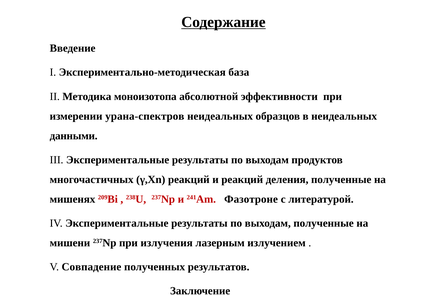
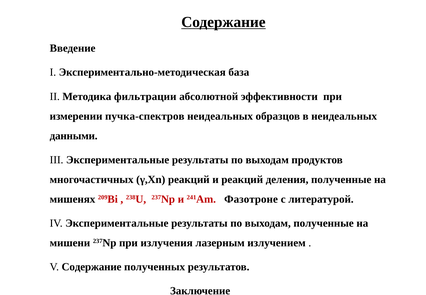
моноизотопа: моноизотопа -> фильтрации (145, 96)
урана-спектров: урана-спектров -> пучка-спектров (145, 116)
V Совпадение: Совпадение -> Содержание (92, 267)
